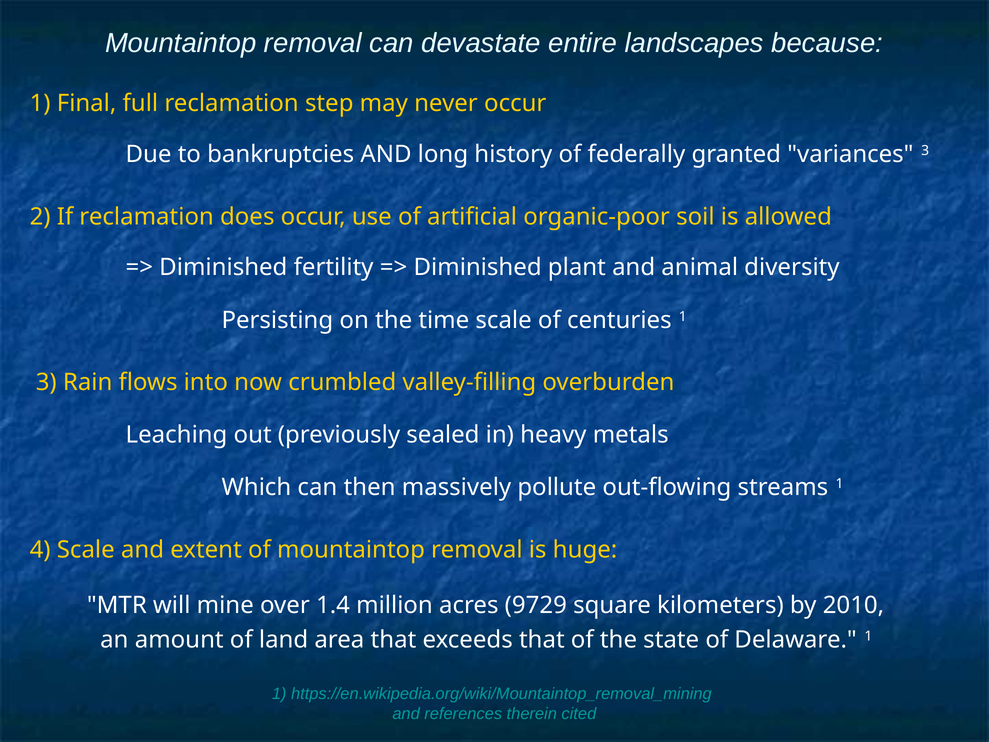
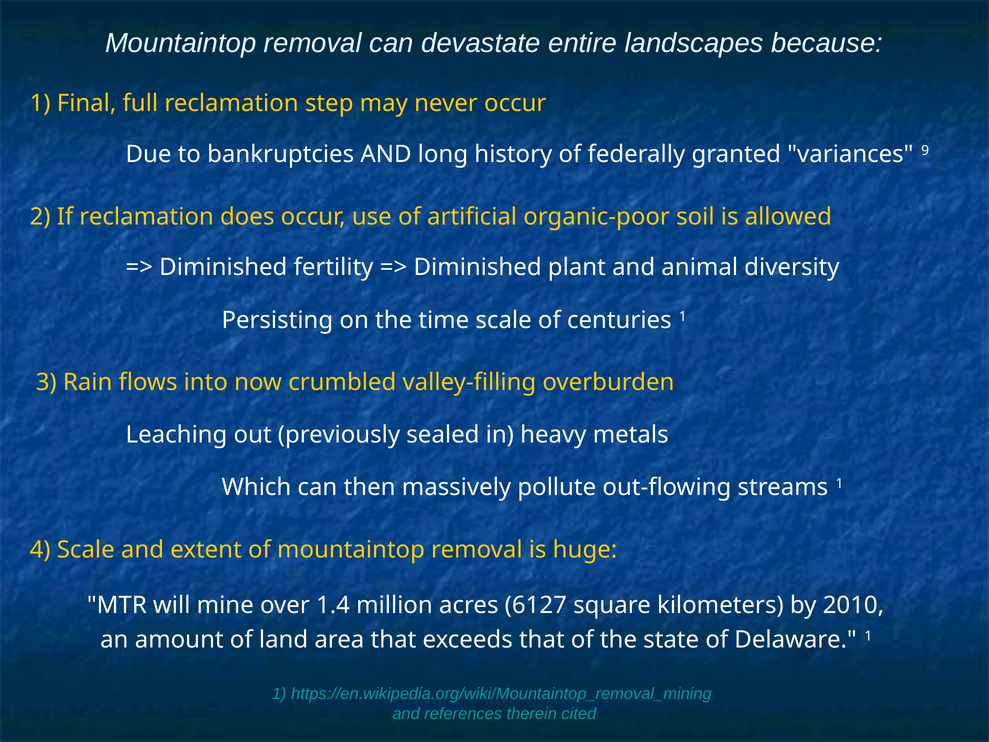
variances 3: 3 -> 9 (925, 151)
9729: 9729 -> 6127 (536, 605)
